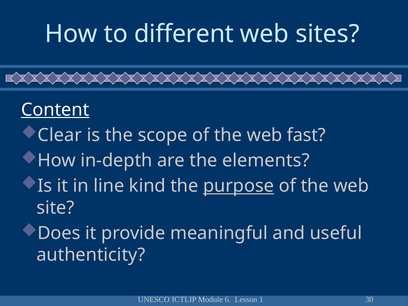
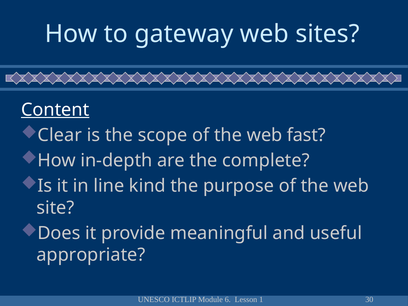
different: different -> gateway (184, 34)
elements: elements -> complete (266, 161)
purpose underline: present -> none (239, 186)
authenticity: authenticity -> appropriate (91, 255)
